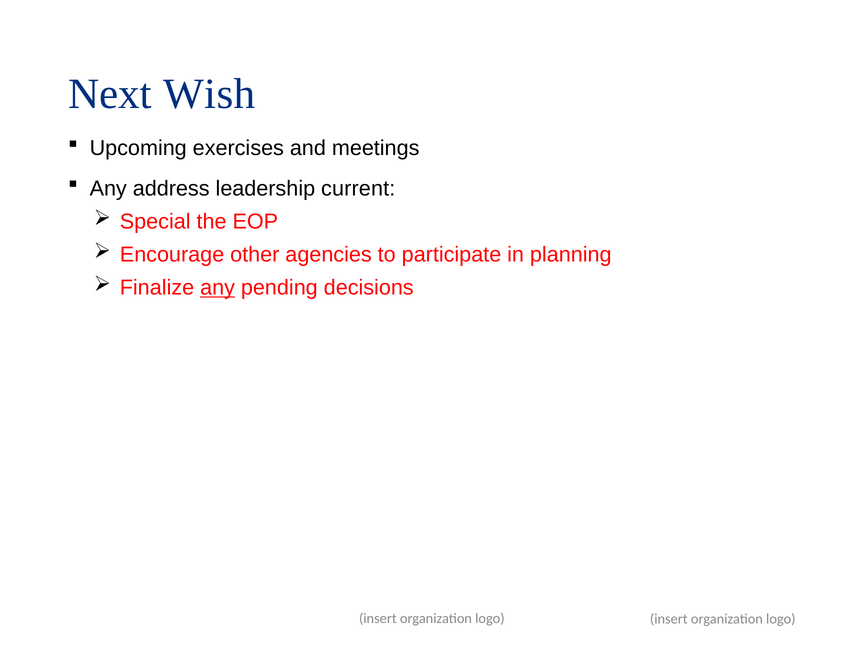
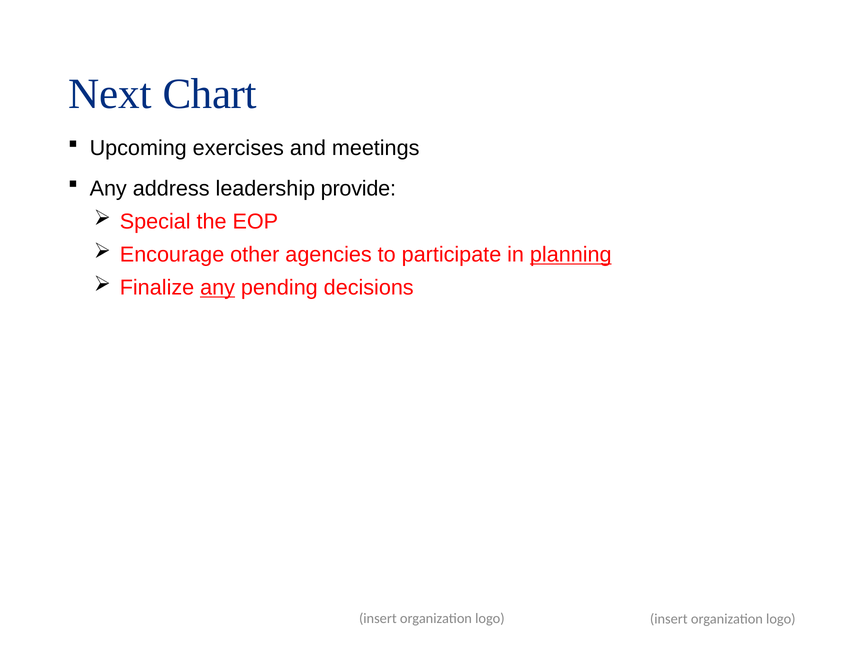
Wish: Wish -> Chart (210, 94)
current: current -> provide (358, 188)
planning underline: none -> present (571, 255)
